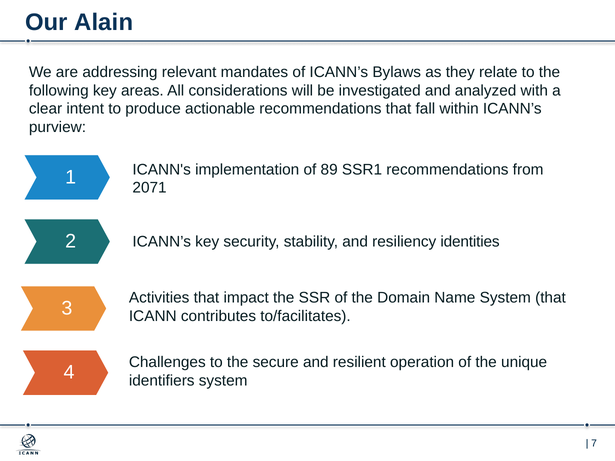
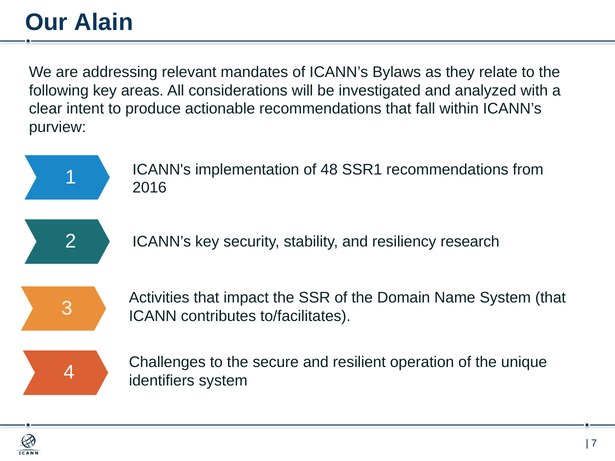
89: 89 -> 48 (329, 170)
2071: 2071 -> 2016 (150, 188)
identities: identities -> research (470, 242)
